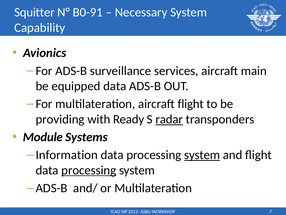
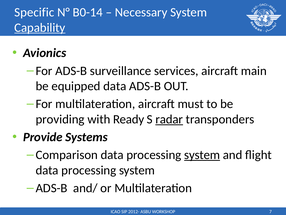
Squitter: Squitter -> Specific (34, 12)
B0-91: B0-91 -> B0-14 (88, 12)
Capability underline: none -> present (40, 28)
aircraft flight: flight -> must (191, 104)
Module: Module -> Provide (43, 137)
Information: Information -> Comparison (67, 155)
processing underline: present -> none (89, 170)
